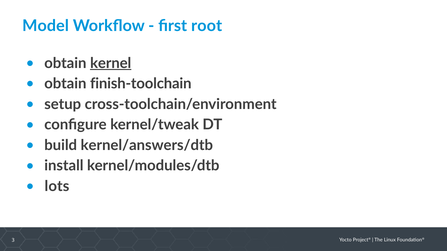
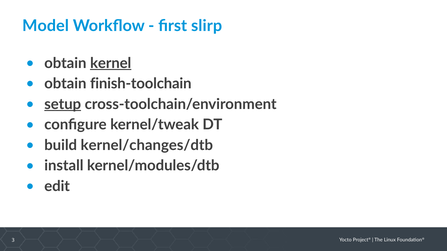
root: root -> slirp (207, 26)
setup underline: none -> present (63, 104)
kernel/answers/dtb: kernel/answers/dtb -> kernel/changes/dtb (147, 145)
lots: lots -> edit (57, 187)
